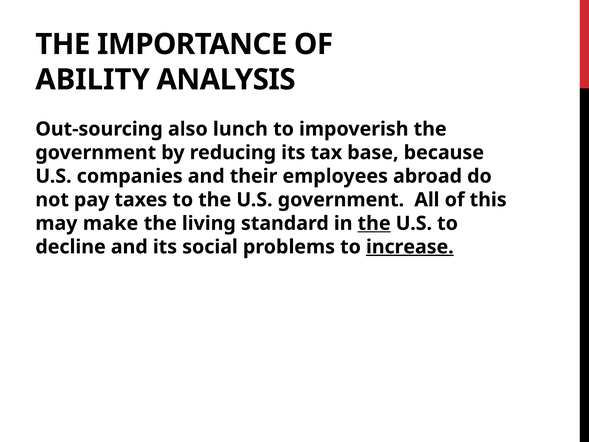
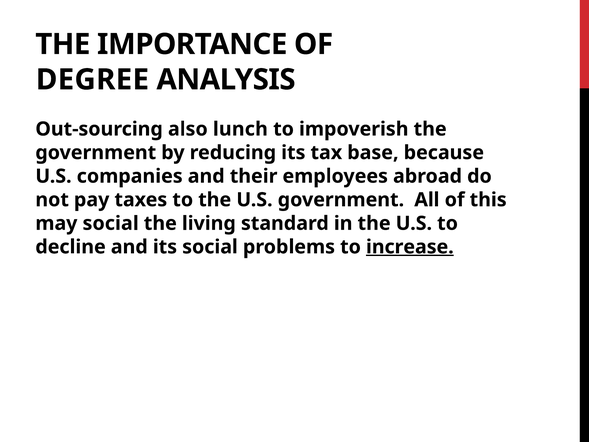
ABILITY: ABILITY -> DEGREE (92, 80)
may make: make -> social (111, 223)
the underline: present -> none (374, 223)
